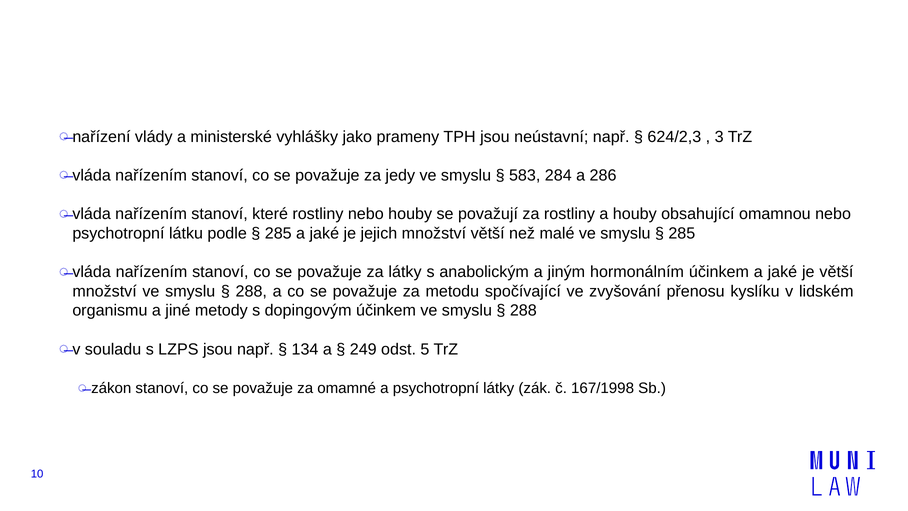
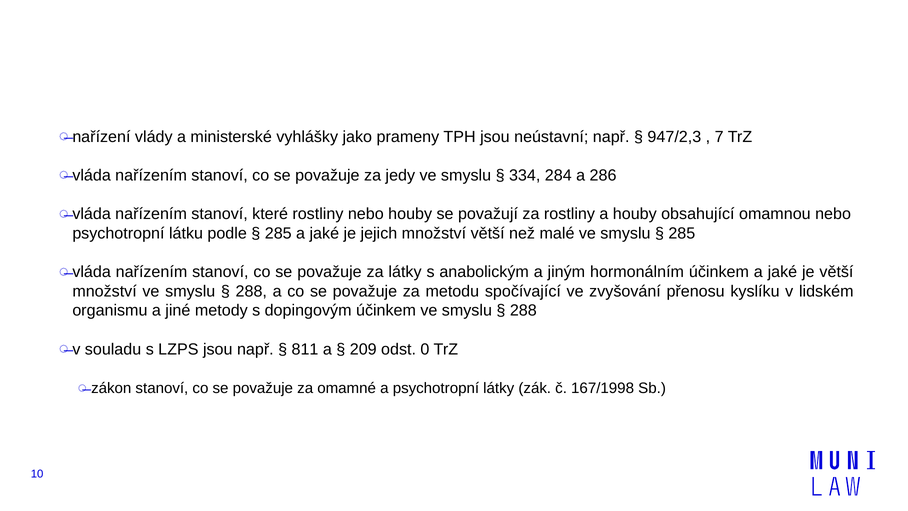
624/2,3: 624/2,3 -> 947/2,3 (674, 137)
3: 3 -> 7 (719, 137)
583: 583 -> 334 (525, 175)
134: 134 -> 811 (305, 349)
249: 249 -> 209 (363, 349)
5: 5 -> 0 (425, 349)
